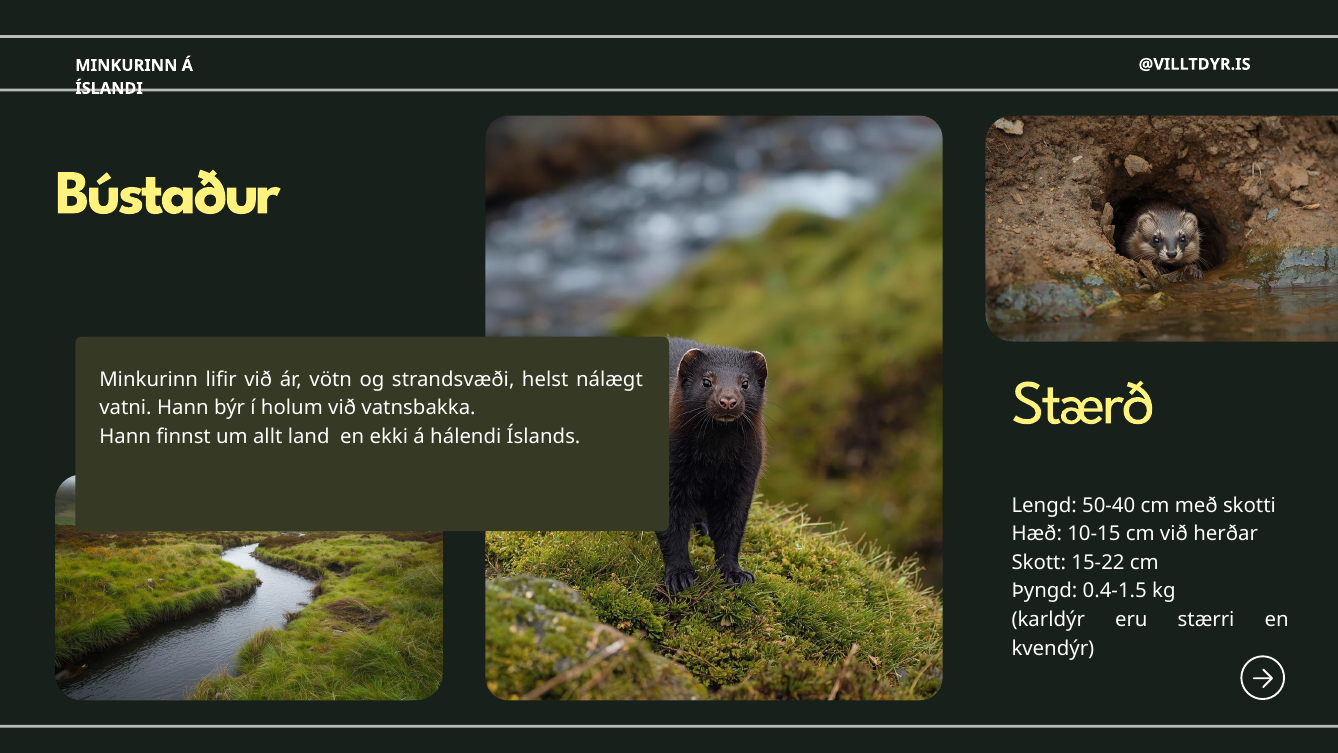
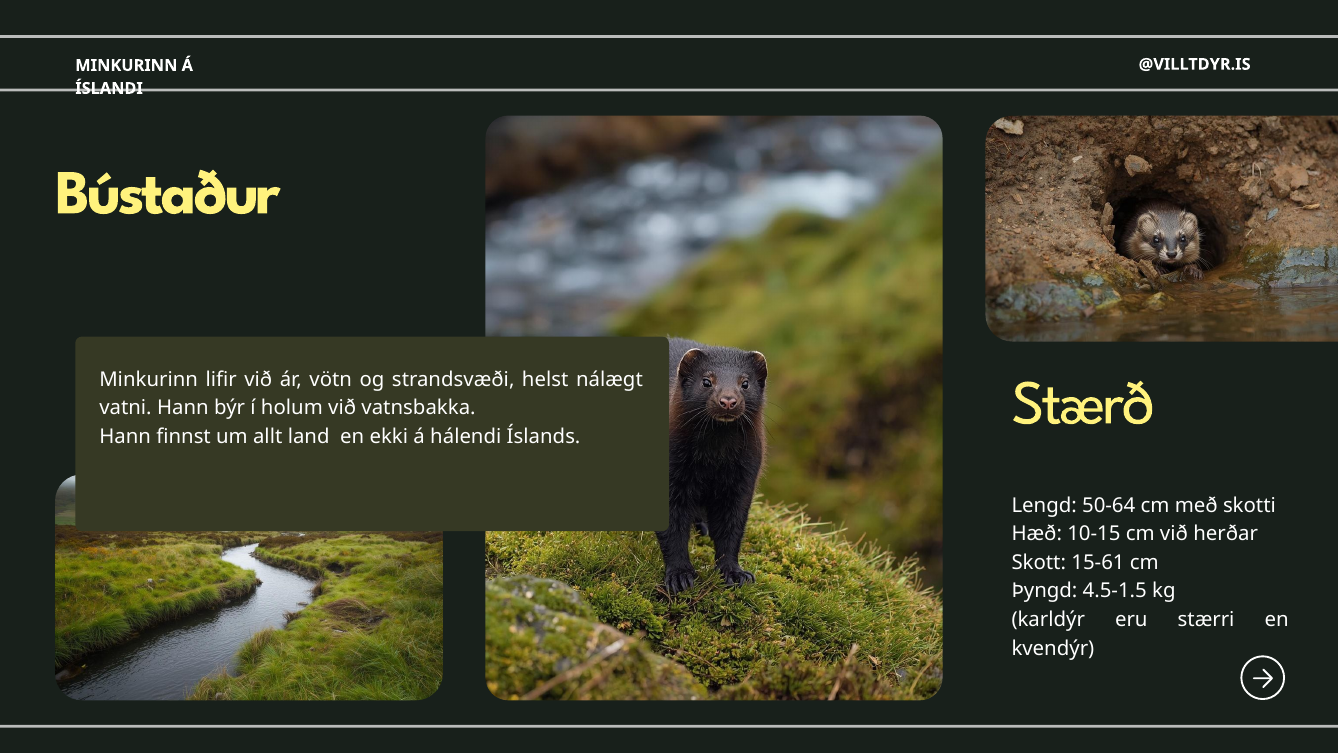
50-40: 50-40 -> 50-64 (1109, 505)
15-22: 15-22 -> 15-61 (1098, 562)
0.4-1.5: 0.4-1.5 -> 4.5-1.5 (1115, 591)
